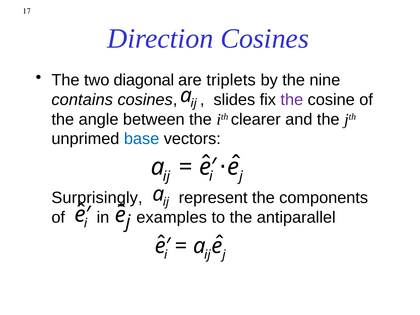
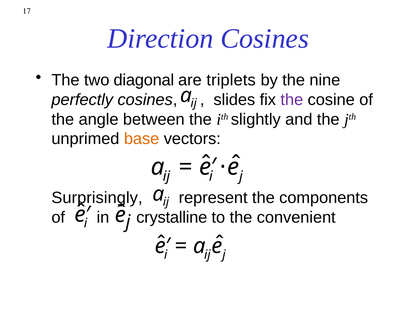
contains: contains -> perfectly (82, 100)
clearer: clearer -> slightly (256, 119)
base colour: blue -> orange (142, 139)
examples: examples -> crystalline (172, 217)
antiparallel: antiparallel -> convenient (296, 217)
